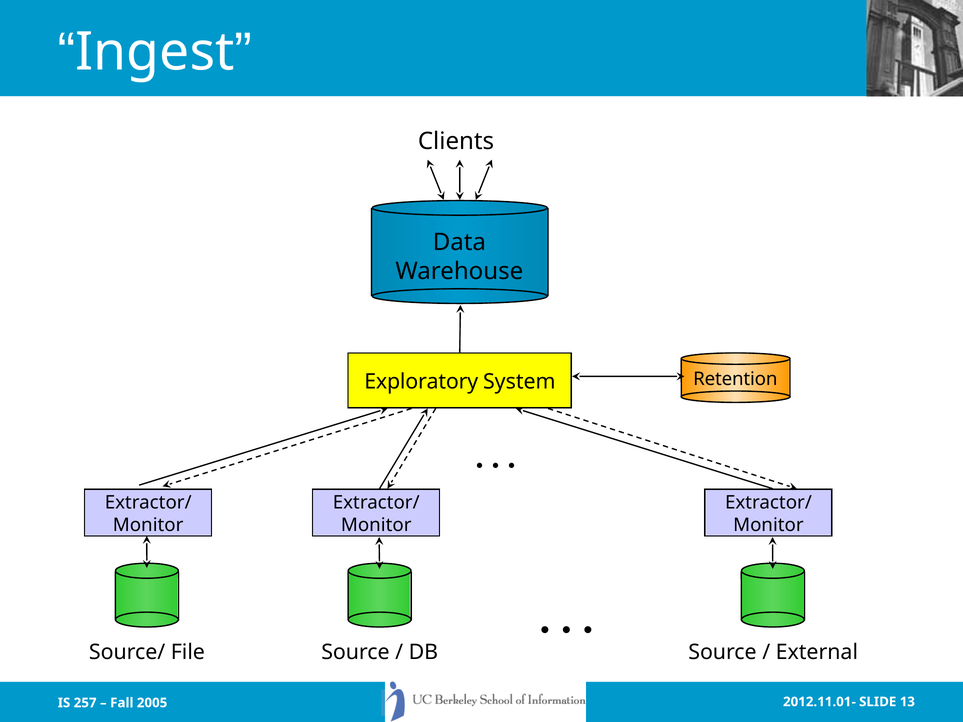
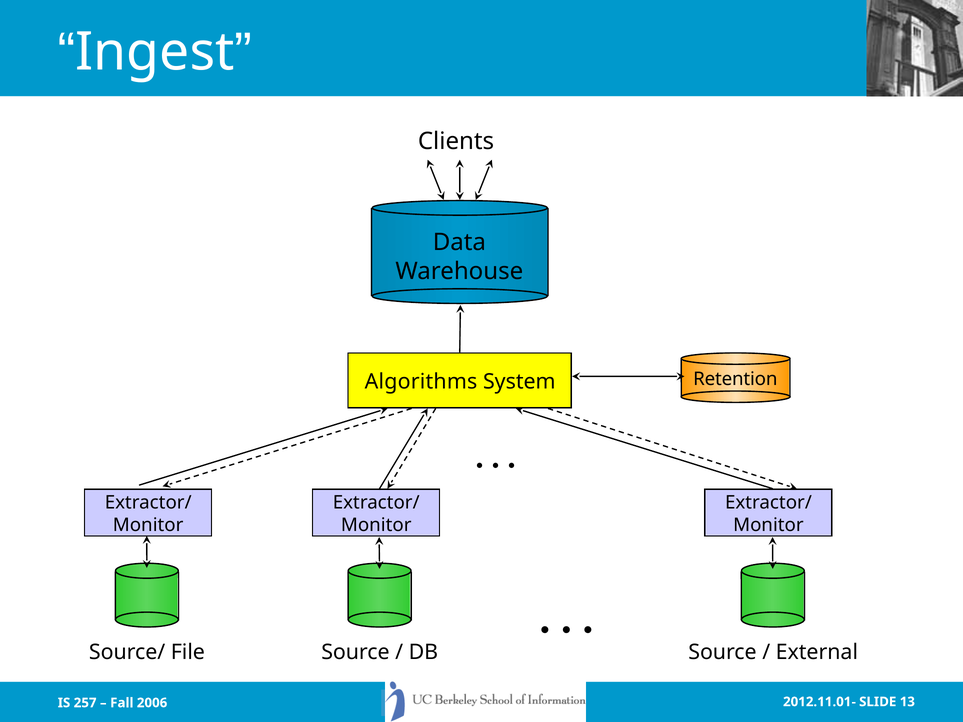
Exploratory: Exploratory -> Algorithms (421, 382)
2005: 2005 -> 2006 (152, 703)
